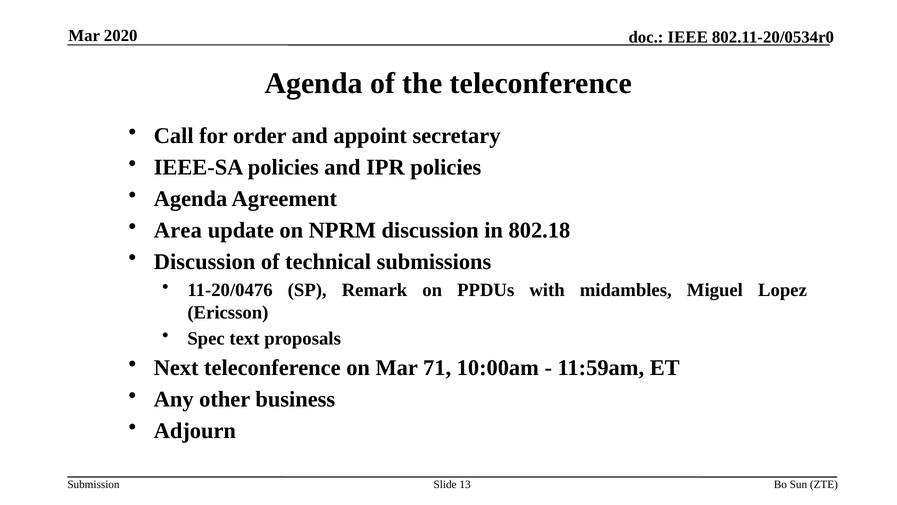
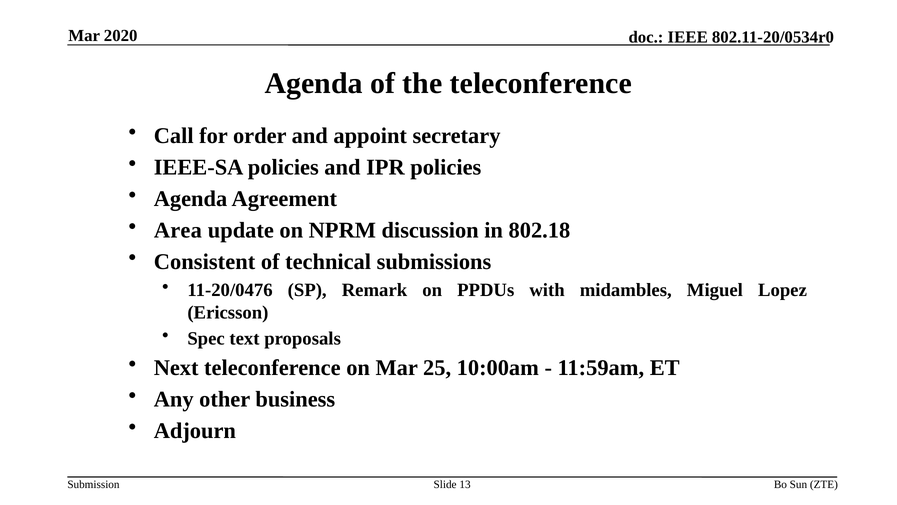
Discussion: Discussion -> Consistent (205, 261)
71: 71 -> 25 (437, 368)
